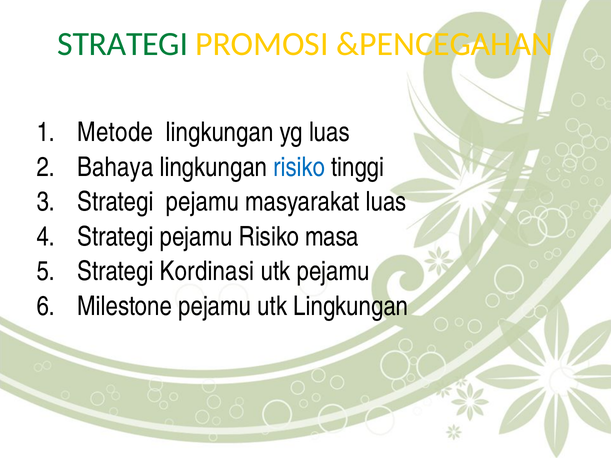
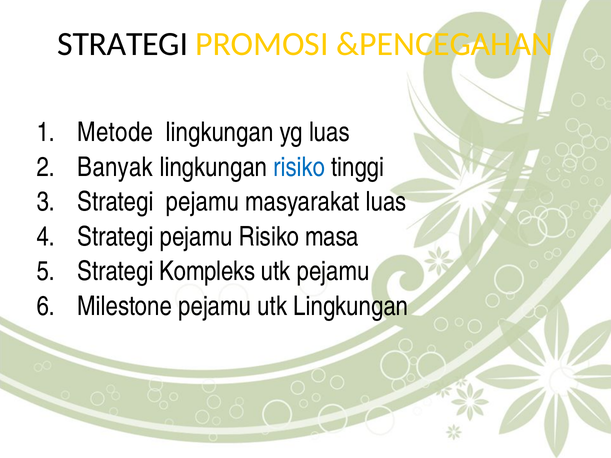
STRATEGI colour: green -> black (123, 44)
Bahaya: Bahaya -> Banyak (115, 167)
Kordinasi: Kordinasi -> Kompleks (207, 272)
